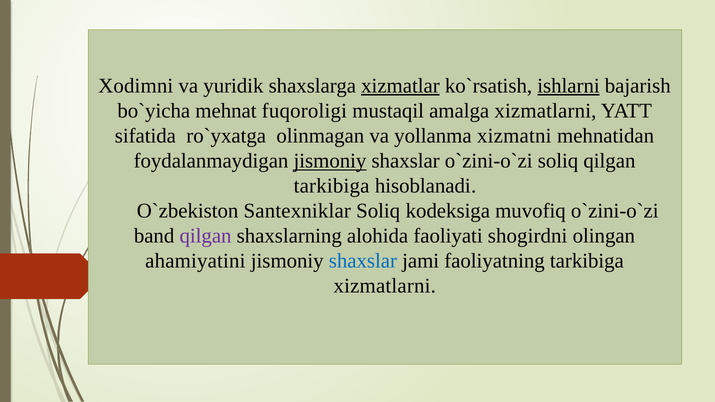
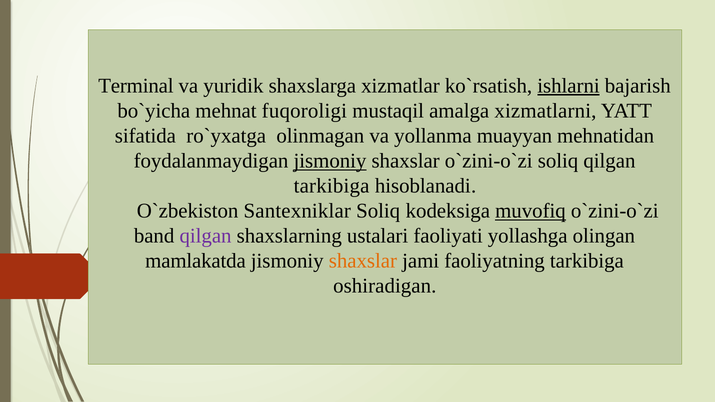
Xodimni: Xodimni -> Terminal (136, 86)
xizmatlar underline: present -> none (400, 86)
xizmatni: xizmatni -> muayyan (514, 136)
muvofiq underline: none -> present (530, 211)
alohida: alohida -> ustalari (378, 236)
shogirdni: shogirdni -> yollashga (528, 236)
ahamiyatini: ahamiyatini -> mamlakatda (195, 261)
shaxslar colour: blue -> orange (363, 261)
xizmatlarni: xizmatlarni -> oshiradigan (385, 286)
